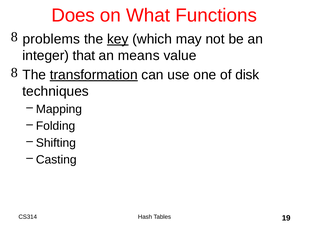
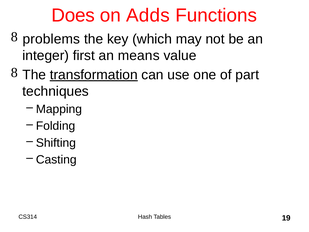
What: What -> Adds (148, 15)
key underline: present -> none (118, 39)
that: that -> first (84, 56)
disk: disk -> part (247, 75)
